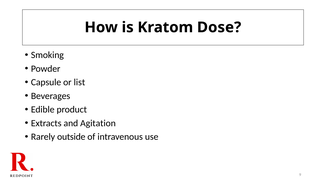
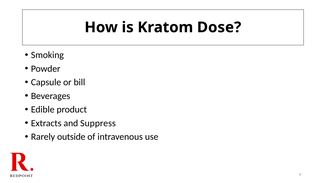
list: list -> bill (79, 82)
Agitation: Agitation -> Suppress (98, 123)
